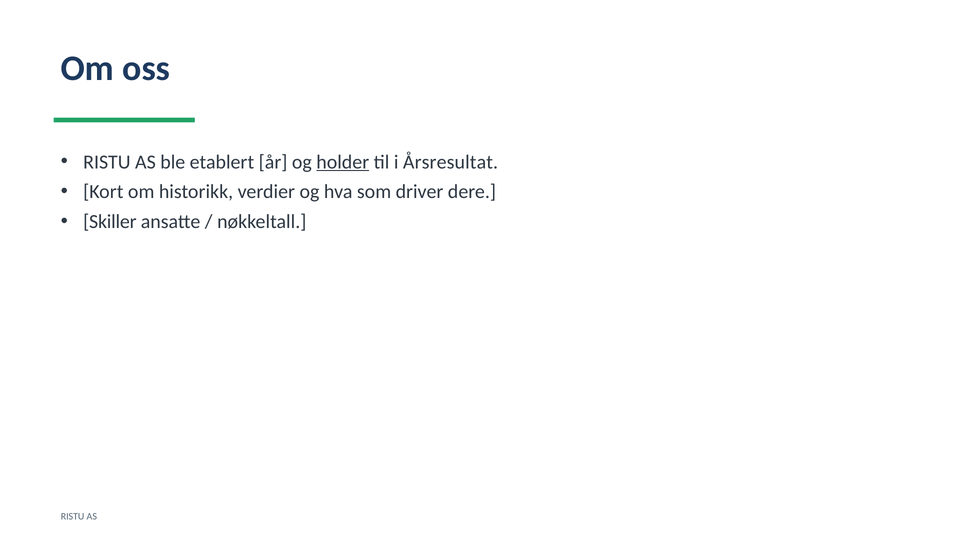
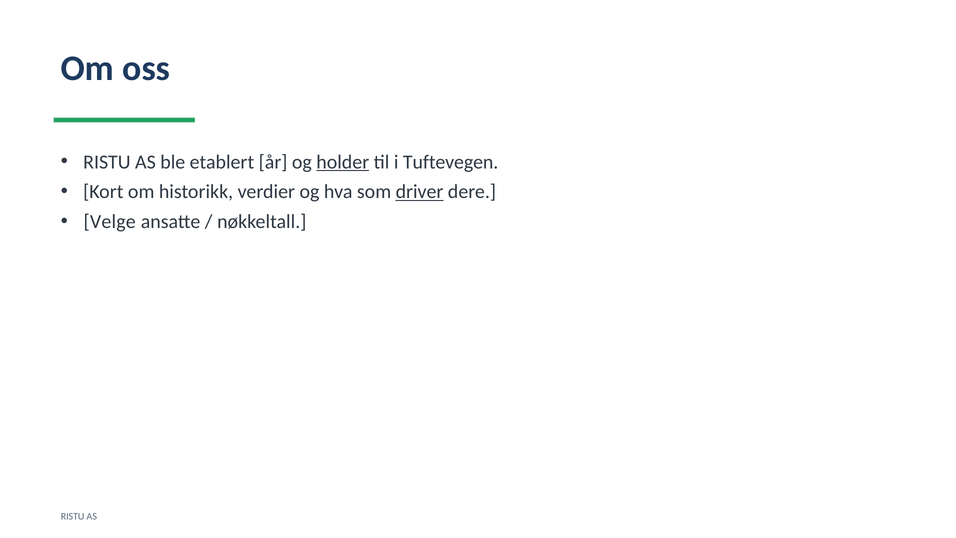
Årsresultat: Årsresultat -> Tuftevegen (451, 162)
driver underline: none -> present (420, 192)
Skiller: Skiller -> Velge (110, 222)
